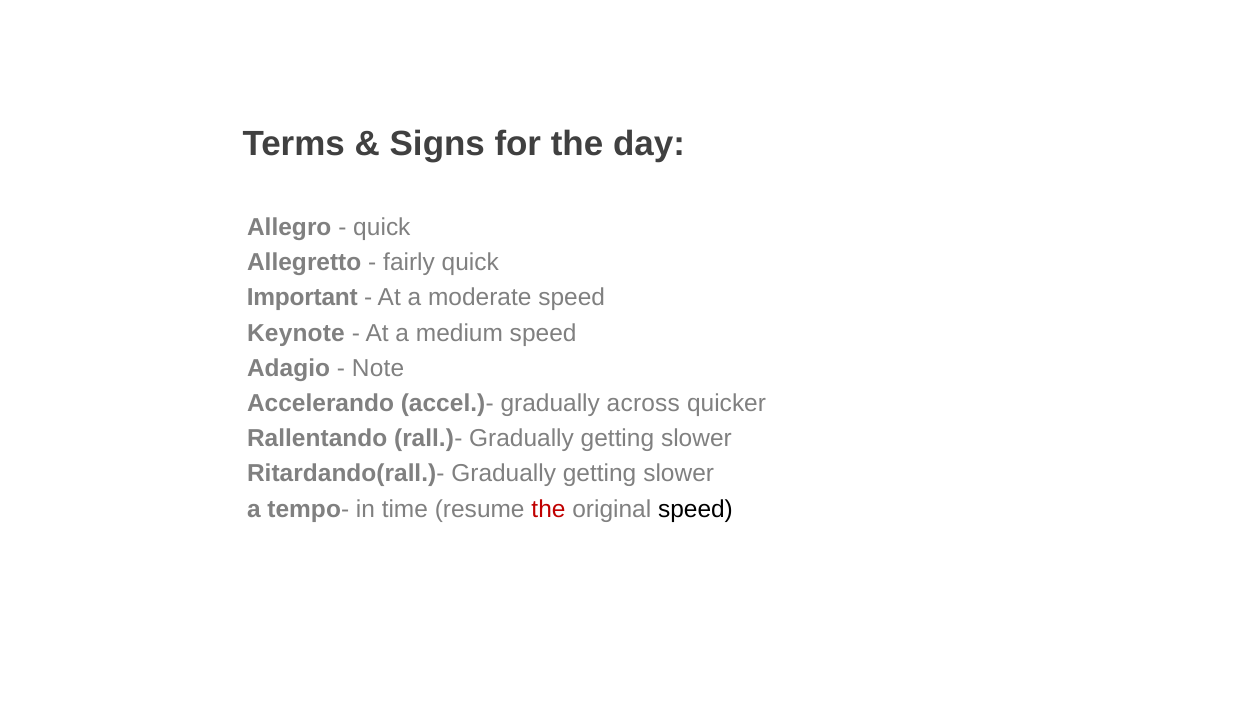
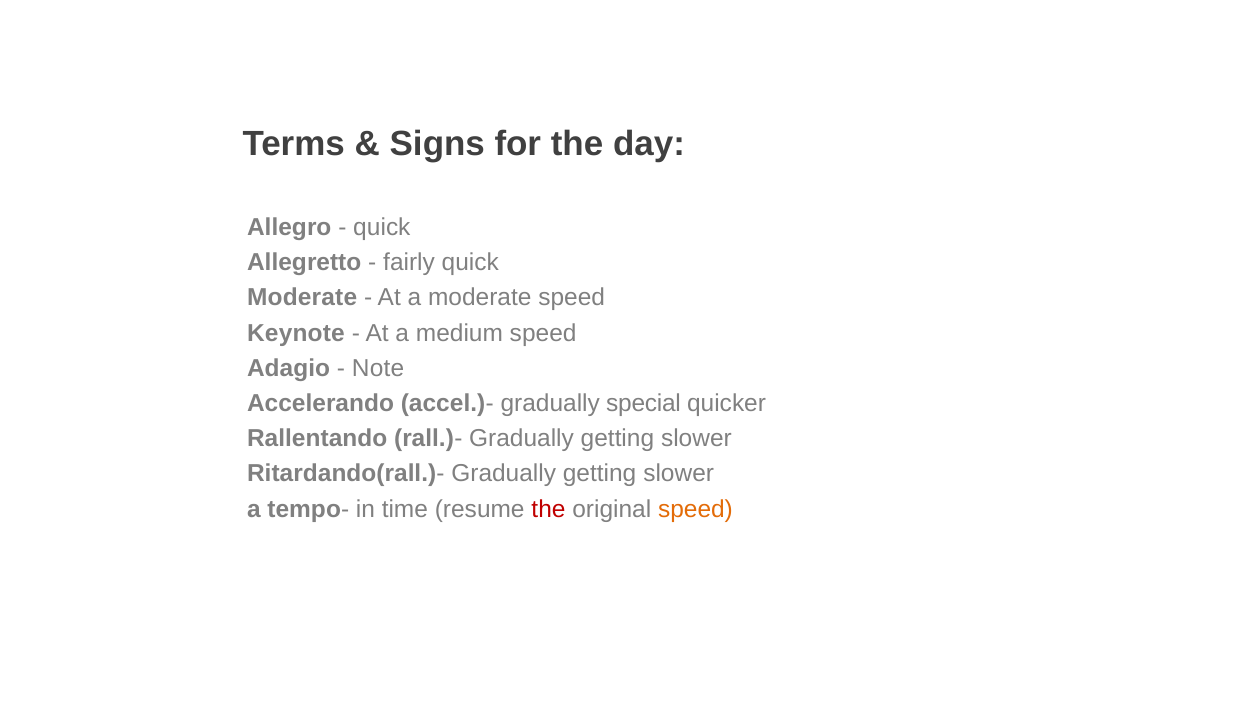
Important: Important -> Moderate (302, 298)
across: across -> special (644, 403)
speed colour: black -> orange (696, 509)
